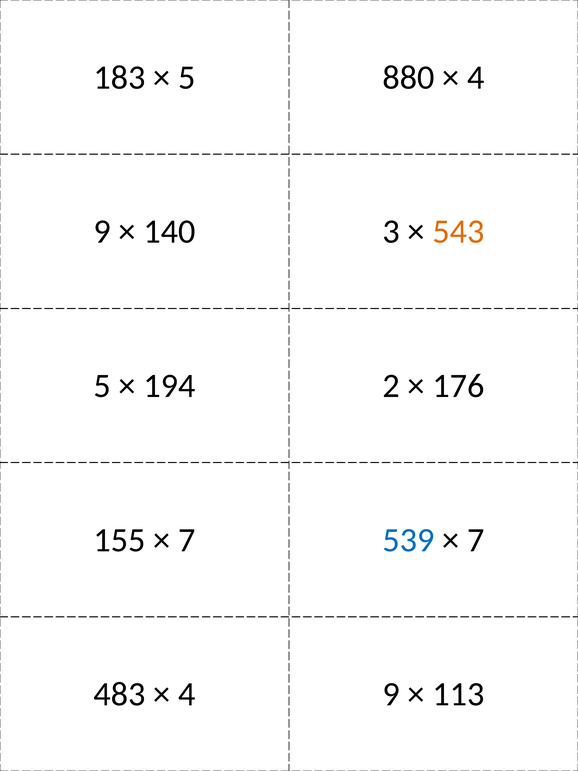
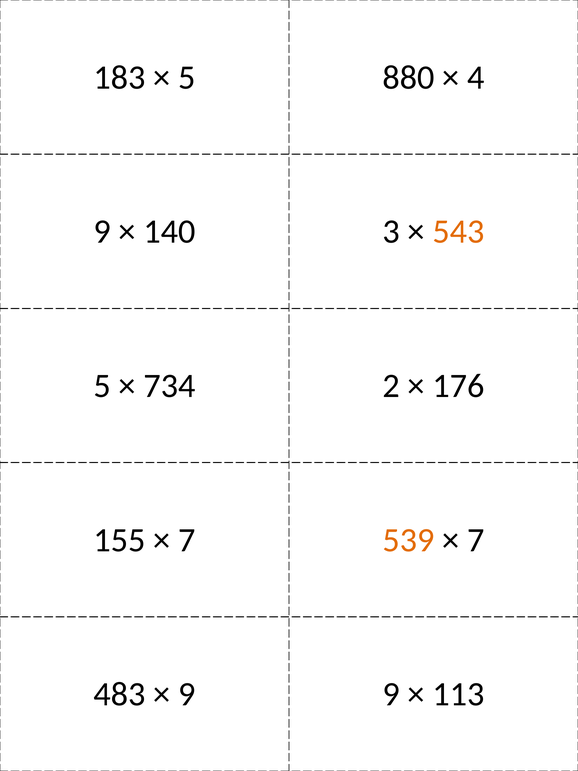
194: 194 -> 734 (169, 386)
539 colour: blue -> orange (408, 540)
4: 4 -> 9 (187, 694)
